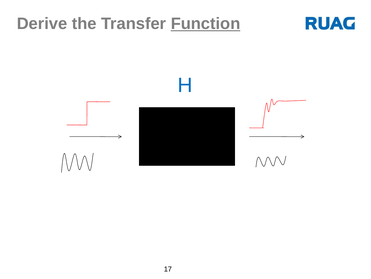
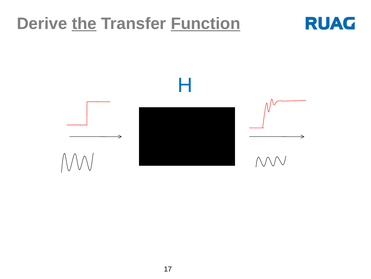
the underline: none -> present (84, 24)
